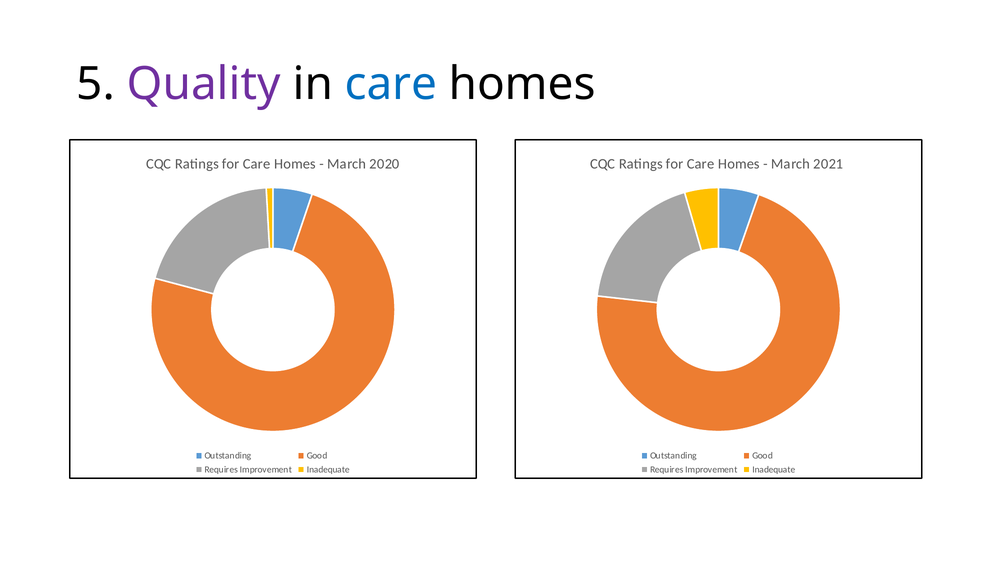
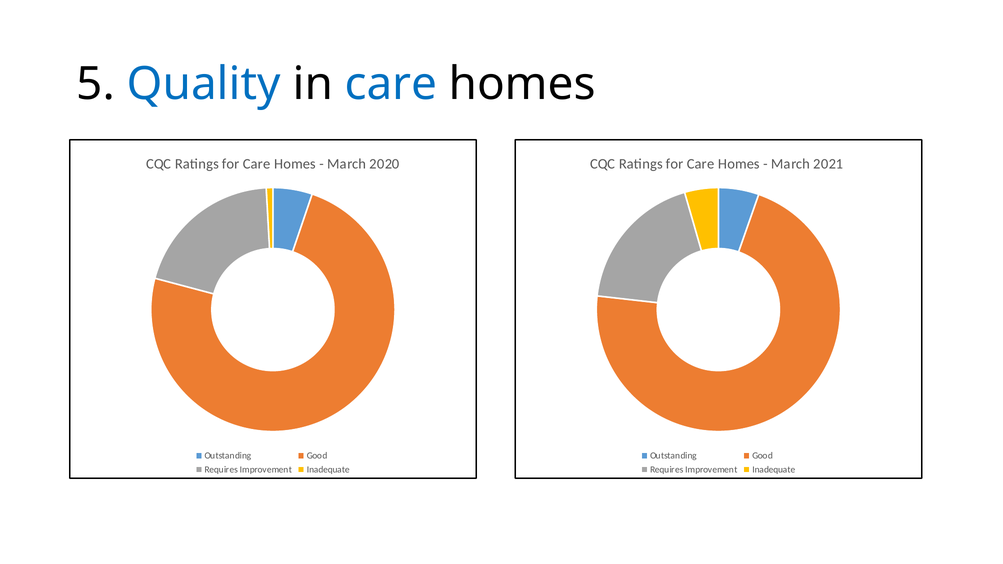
Quality colour: purple -> blue (204, 84)
